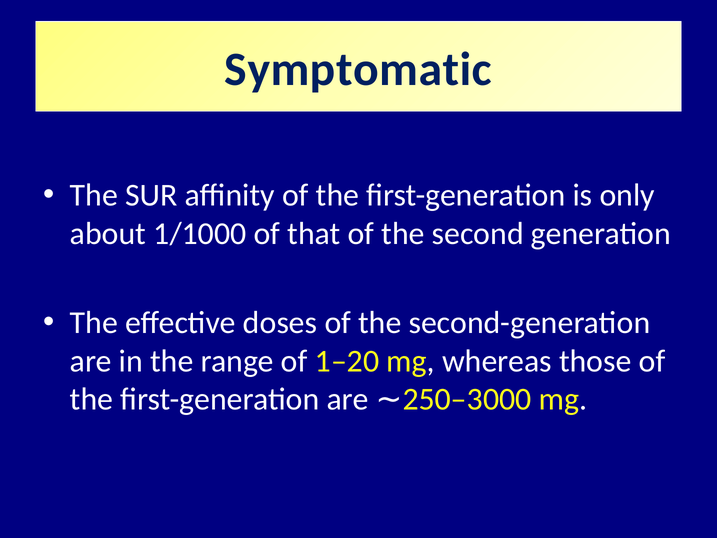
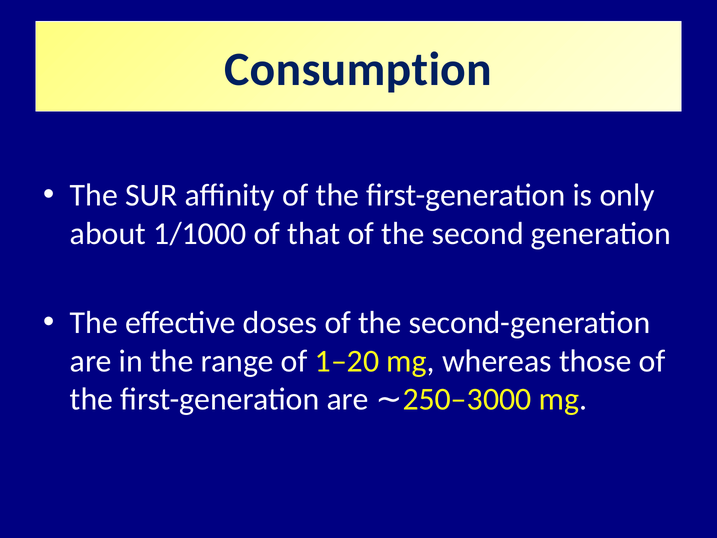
Symptomatic: Symptomatic -> Consumption (358, 70)
